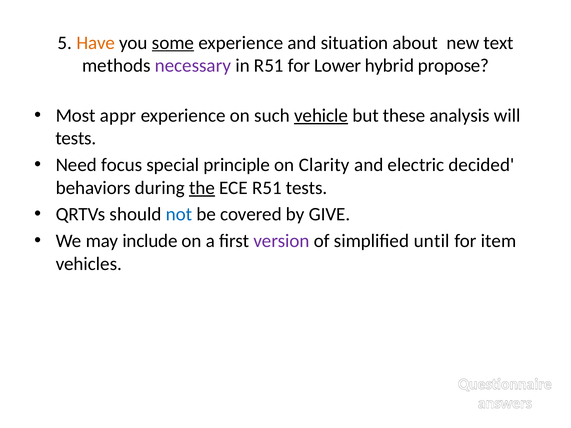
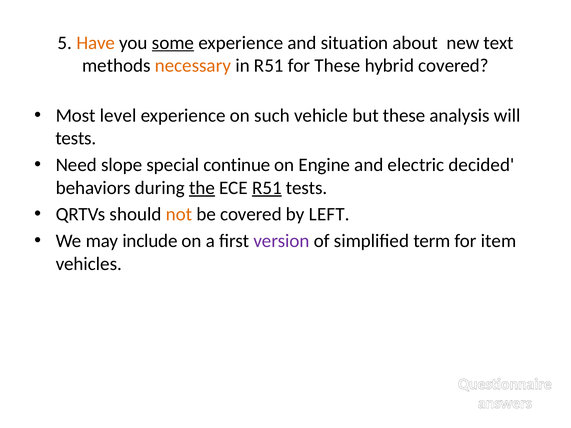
necessary colour: purple -> orange (193, 66)
for Lower: Lower -> These (337, 66)
hybrid propose: propose -> covered (453, 66)
appr: appr -> level (118, 116)
vehicle underline: present -> none (321, 116)
focus: focus -> slope (122, 165)
principle: principle -> continue (237, 165)
Clarity: Clarity -> Engine (324, 165)
R51 underline: none -> present (267, 188)
not colour: blue -> orange (179, 214)
GIVE: GIVE -> LEFT (329, 214)
until: until -> term (432, 241)
